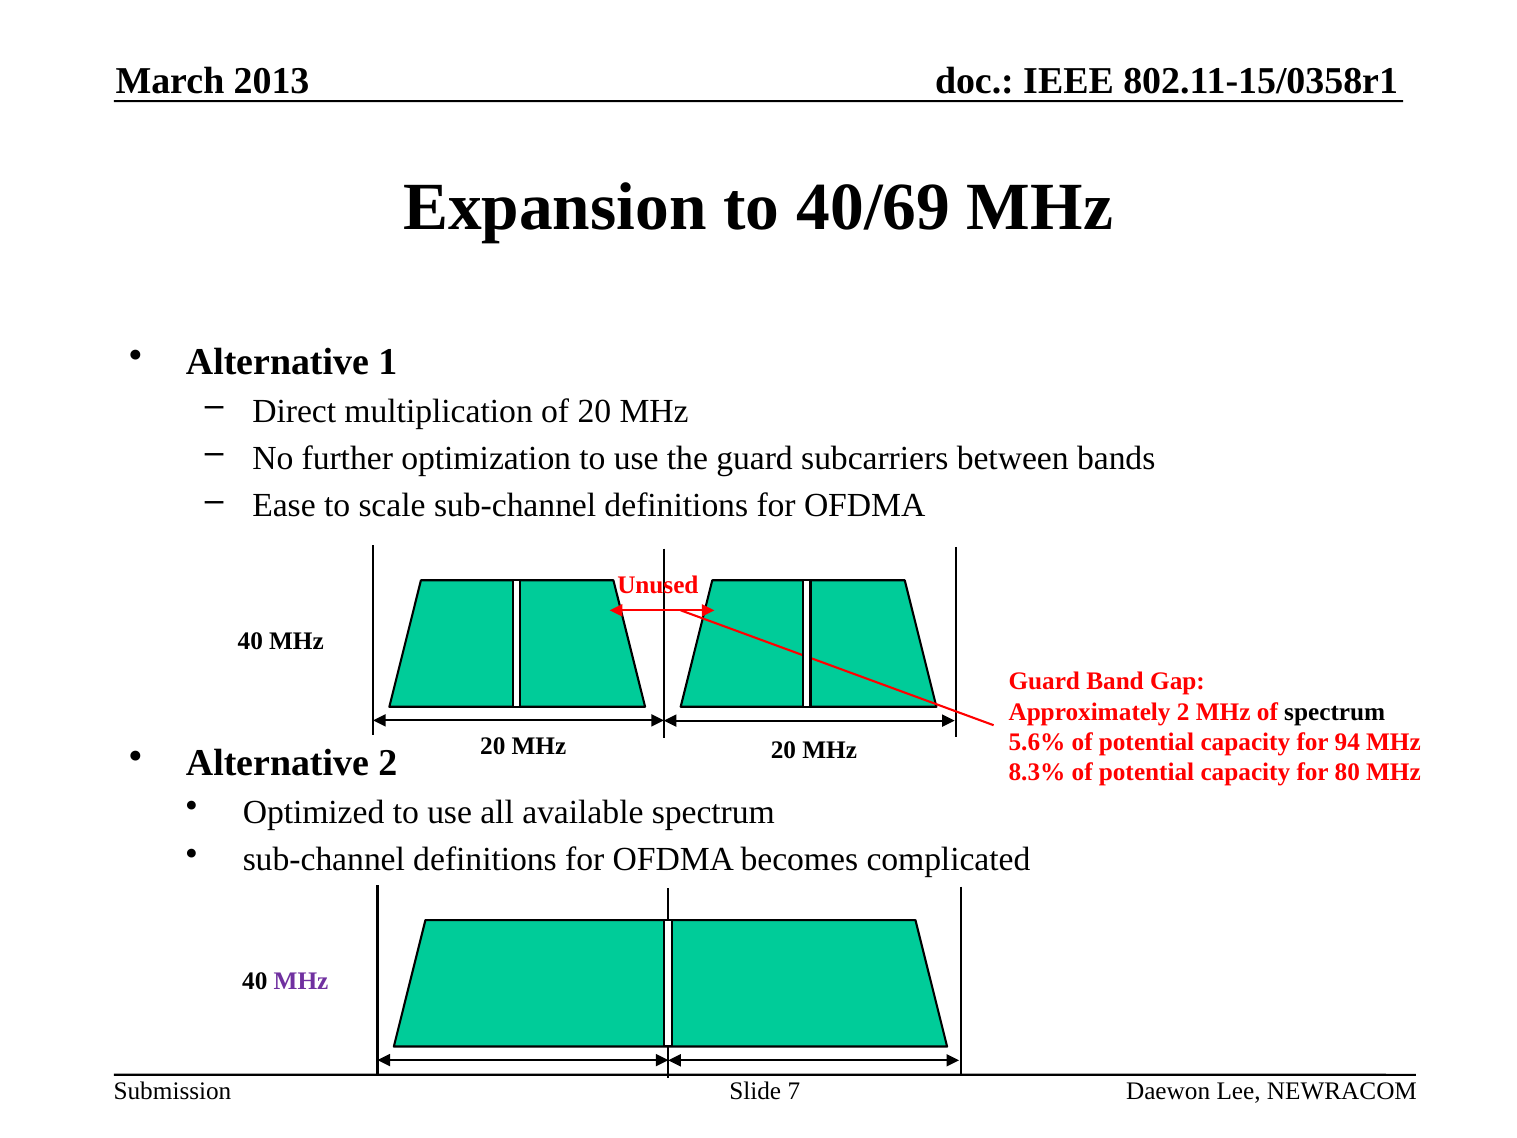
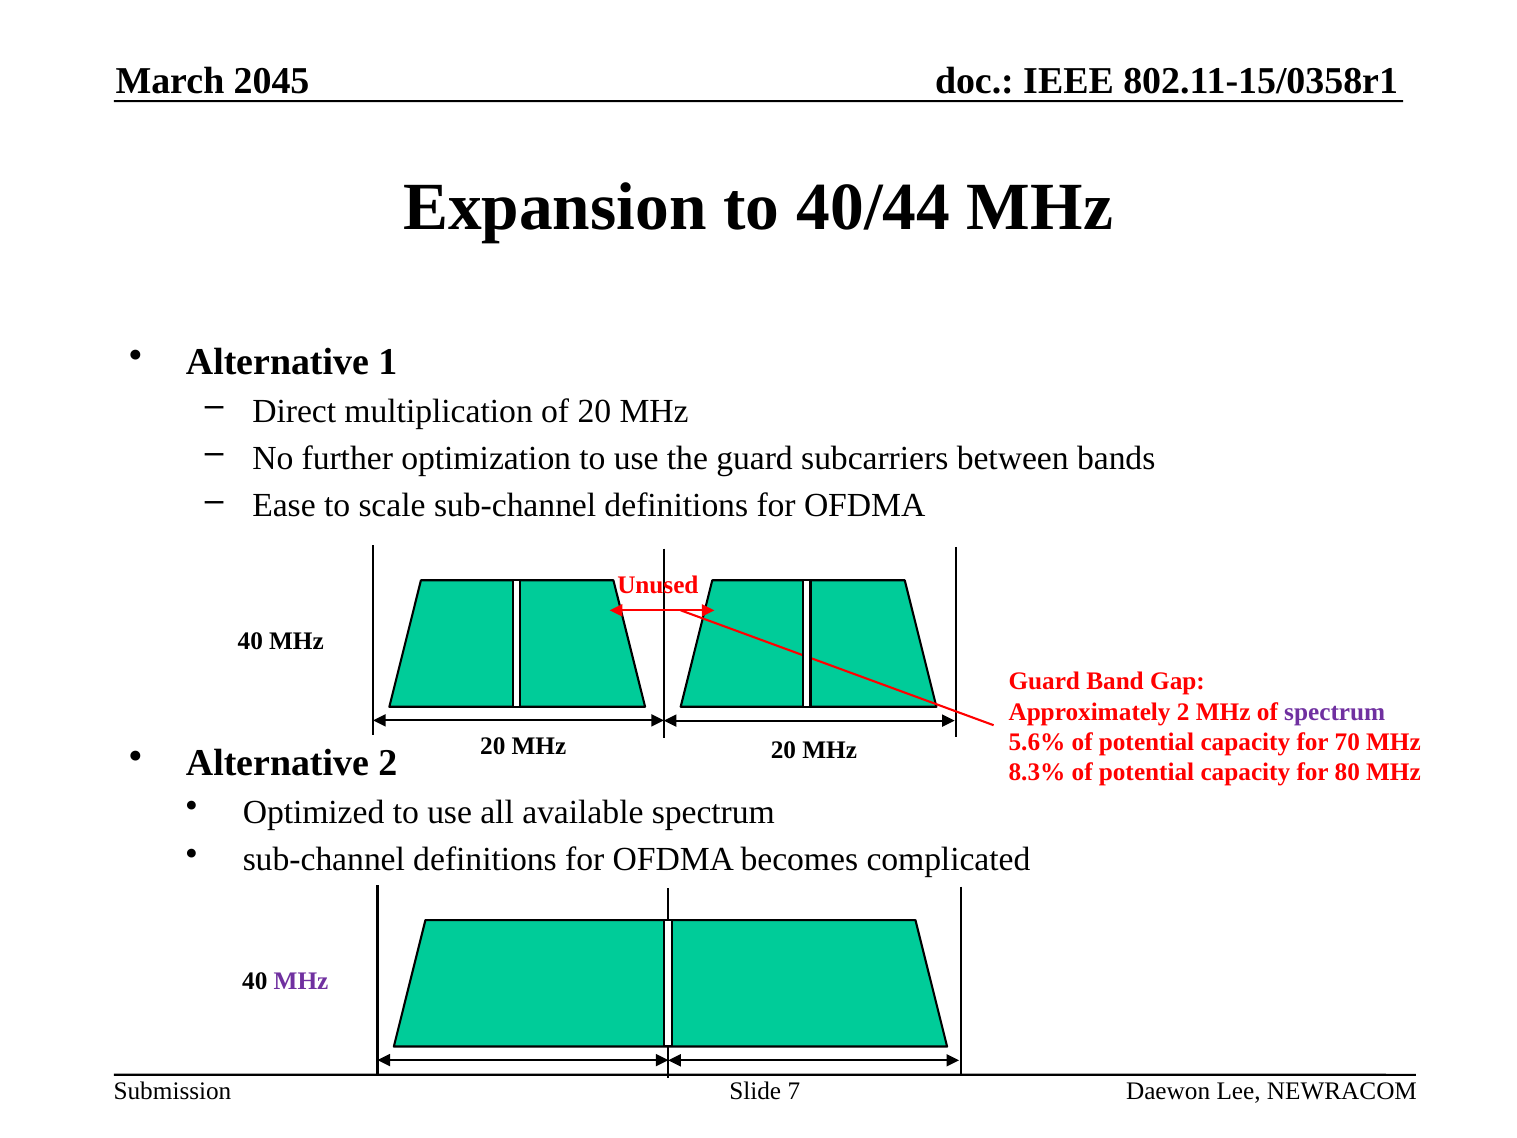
2013: 2013 -> 2045 (272, 81)
40/69: 40/69 -> 40/44 (873, 207)
spectrum colour: black -> purple (1335, 712)
94: 94 -> 70 (1347, 742)
